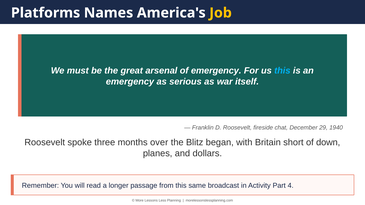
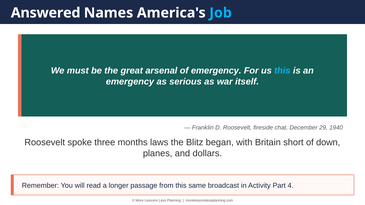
Platforms: Platforms -> Answered (46, 13)
Job colour: yellow -> light blue (221, 13)
over: over -> laws (159, 143)
